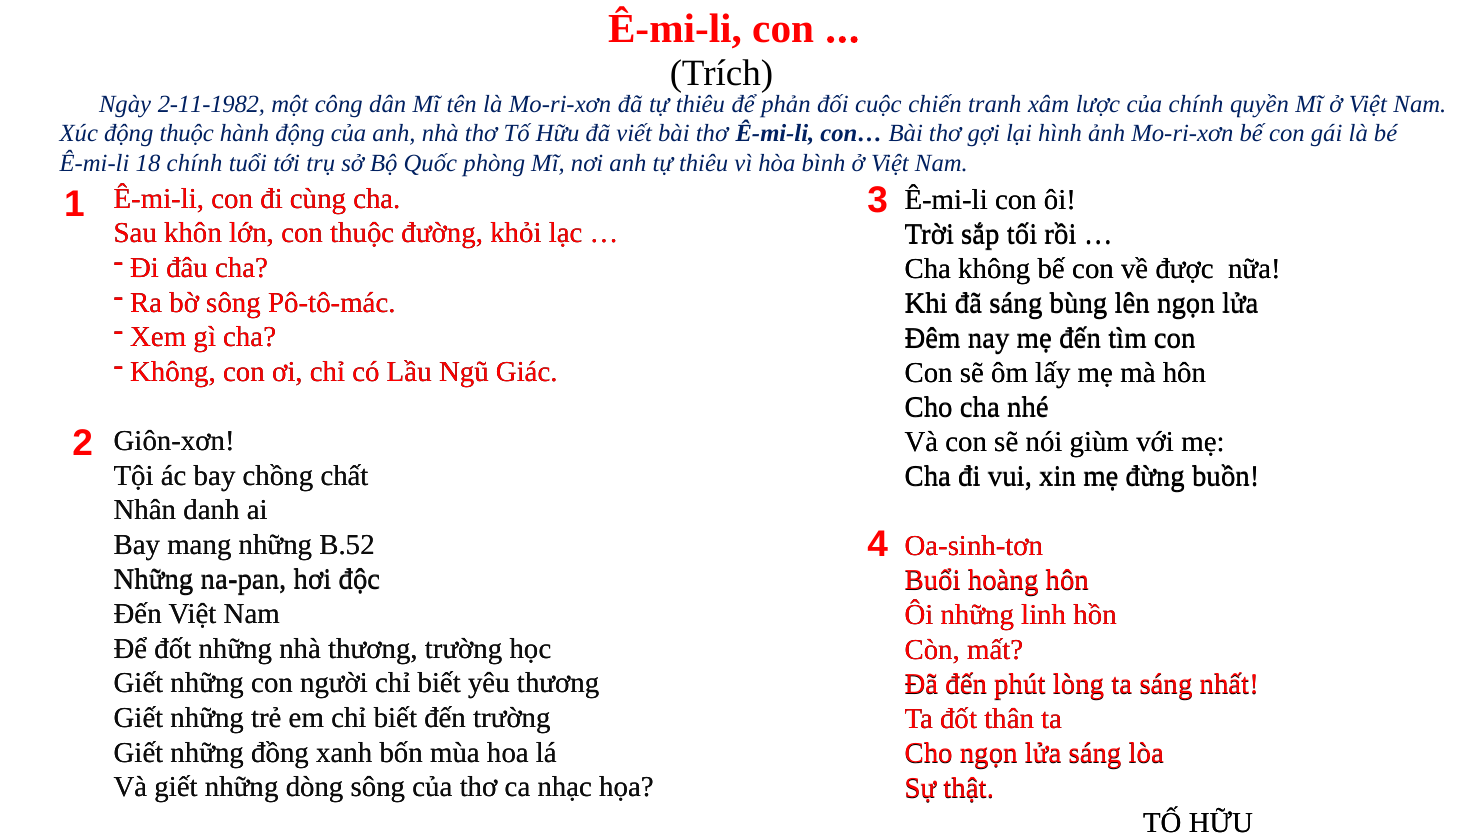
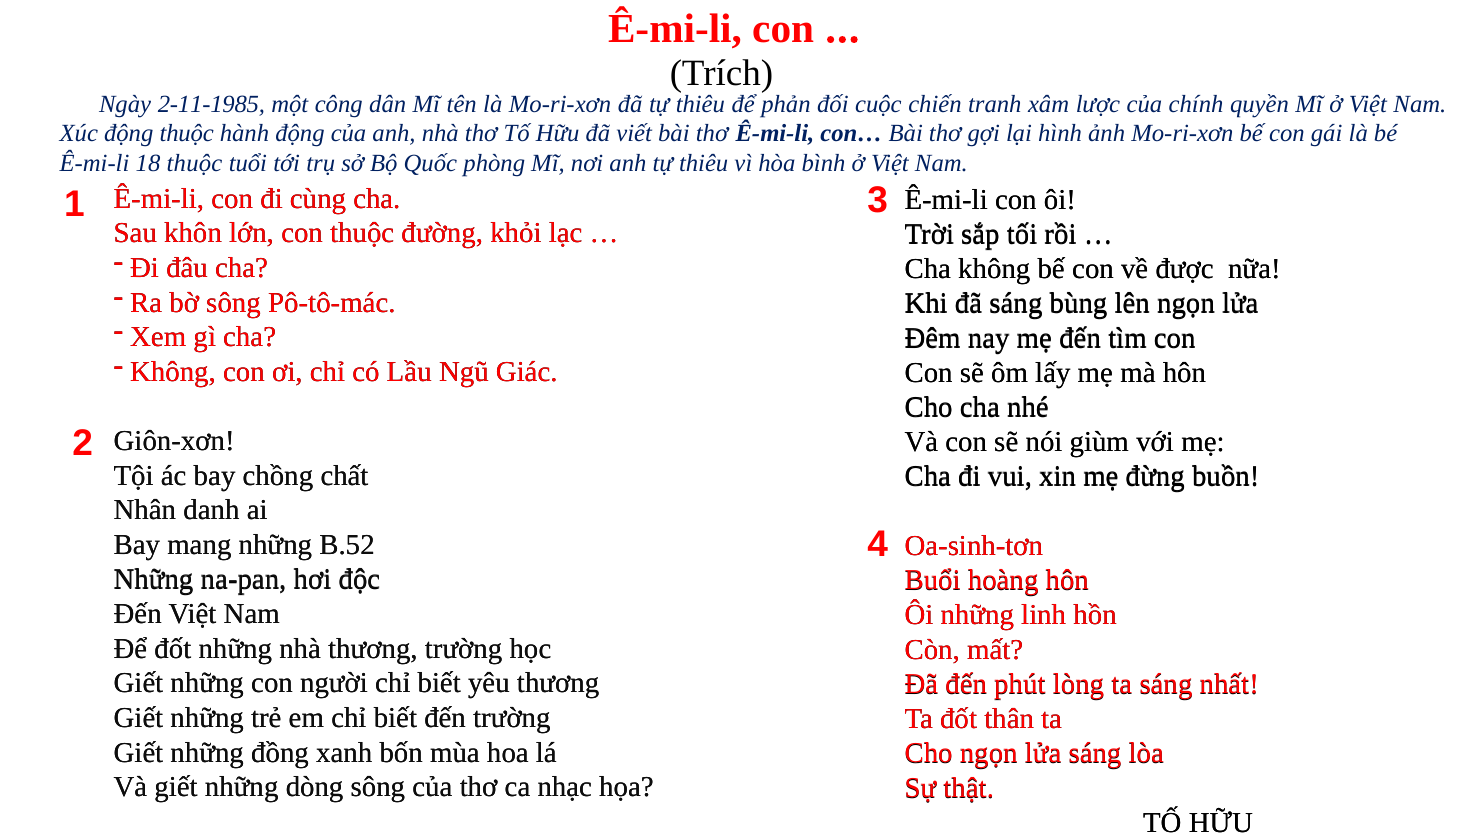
2-11-1982: 2-11-1982 -> 2-11-1985 (211, 104)
18 chính: chính -> thuộc (194, 163)
